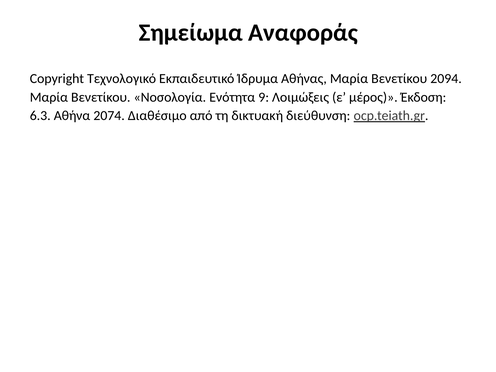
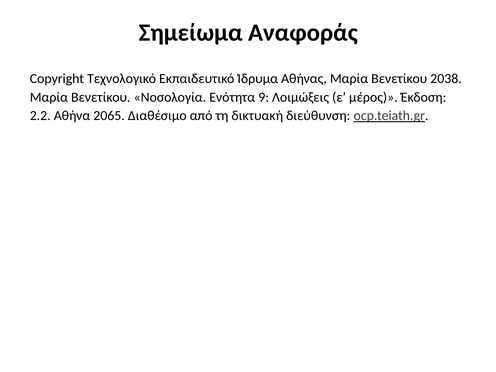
2094: 2094 -> 2038 (446, 79)
6.3: 6.3 -> 2.2 (40, 116)
2074: 2074 -> 2065 (109, 116)
